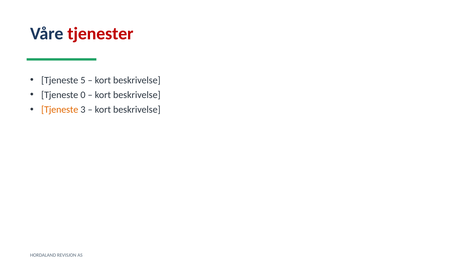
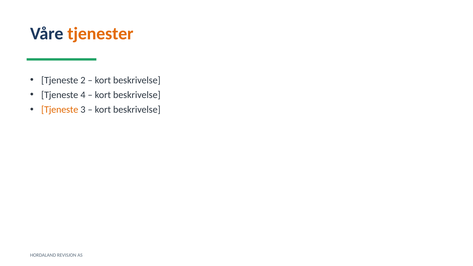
tjenester colour: red -> orange (100, 34)
5: 5 -> 2 (83, 80)
0: 0 -> 4 (83, 95)
